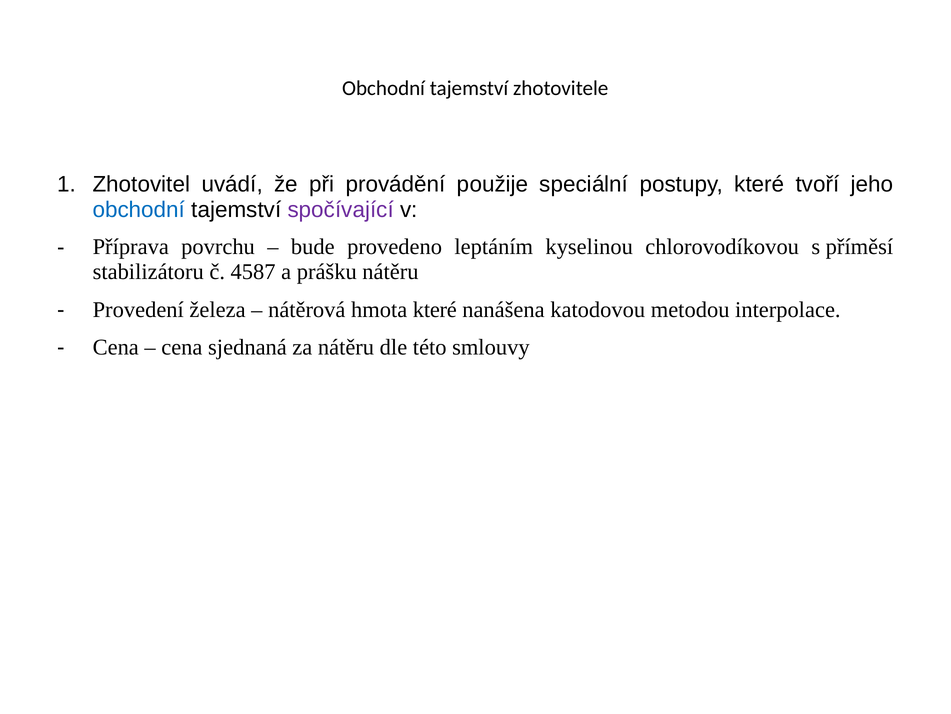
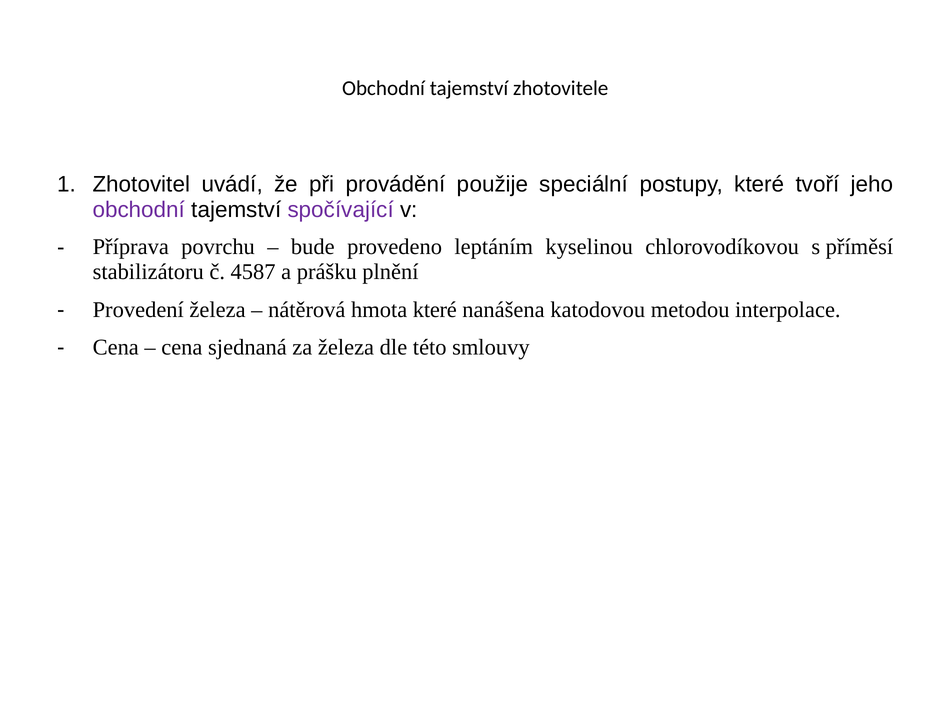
obchodní colour: blue -> purple (139, 209)
prášku nátěru: nátěru -> plnění (390, 272)
za nátěru: nátěru -> železa (346, 347)
